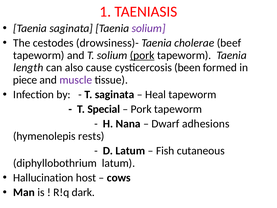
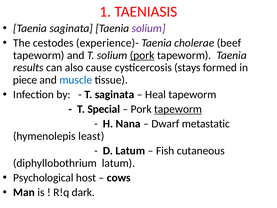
drowsiness)-: drowsiness)- -> experience)- (107, 43)
length: length -> results (28, 68)
been: been -> stays (187, 68)
muscle colour: purple -> blue (76, 80)
tapeworm underline: none -> present (178, 109)
adhesions: adhesions -> metastatic (206, 124)
rests: rests -> least (91, 136)
Hallucination: Hallucination -> Psychological (43, 177)
